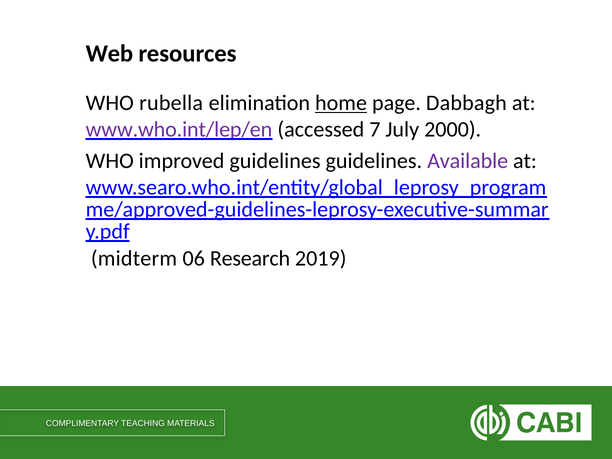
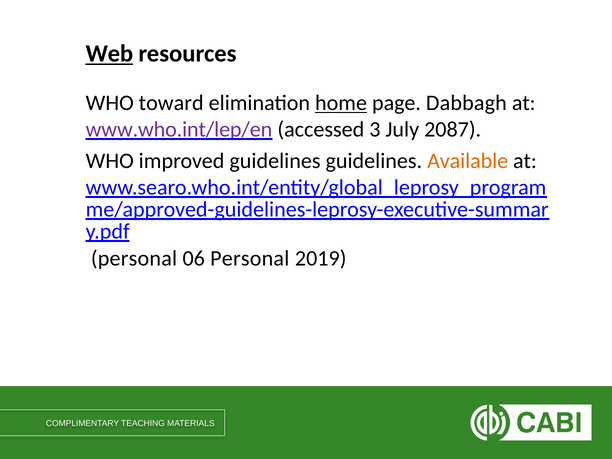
Web underline: none -> present (109, 53)
rubella: rubella -> toward (171, 103)
7: 7 -> 3 (375, 130)
2000: 2000 -> 2087 (453, 130)
Available colour: purple -> orange (468, 161)
midterm: midterm -> personal (134, 259)
06 Research: Research -> Personal (250, 259)
